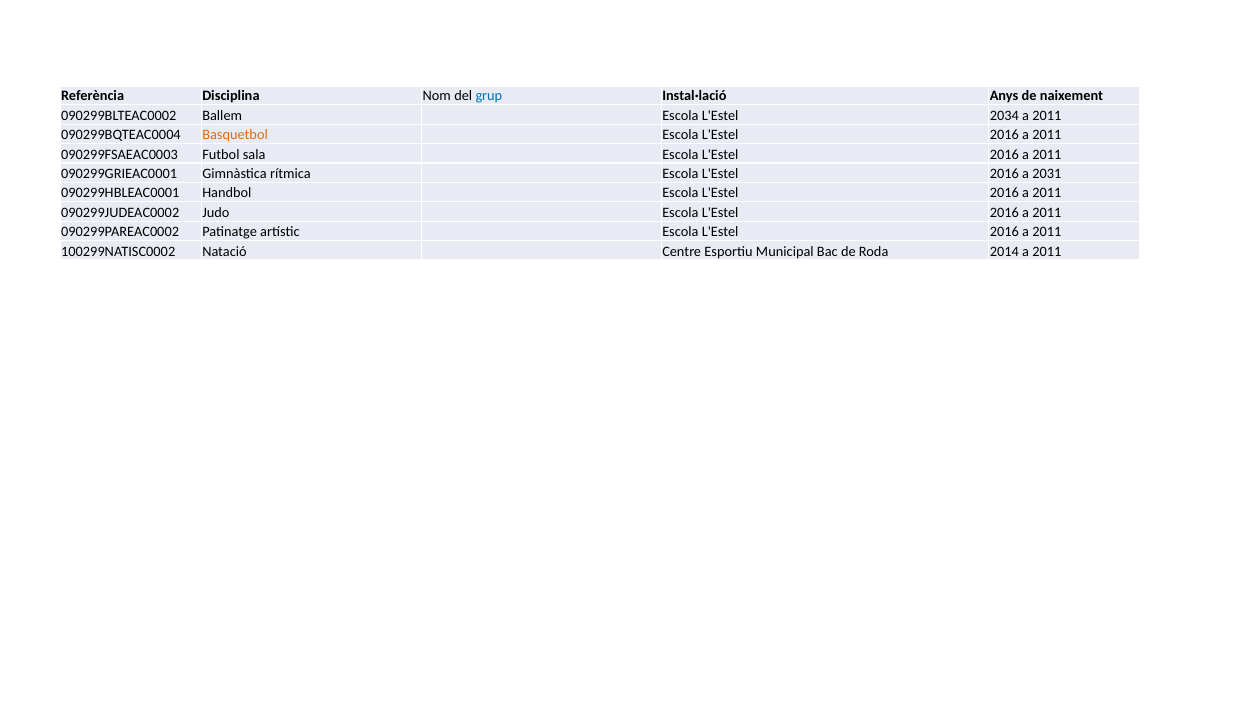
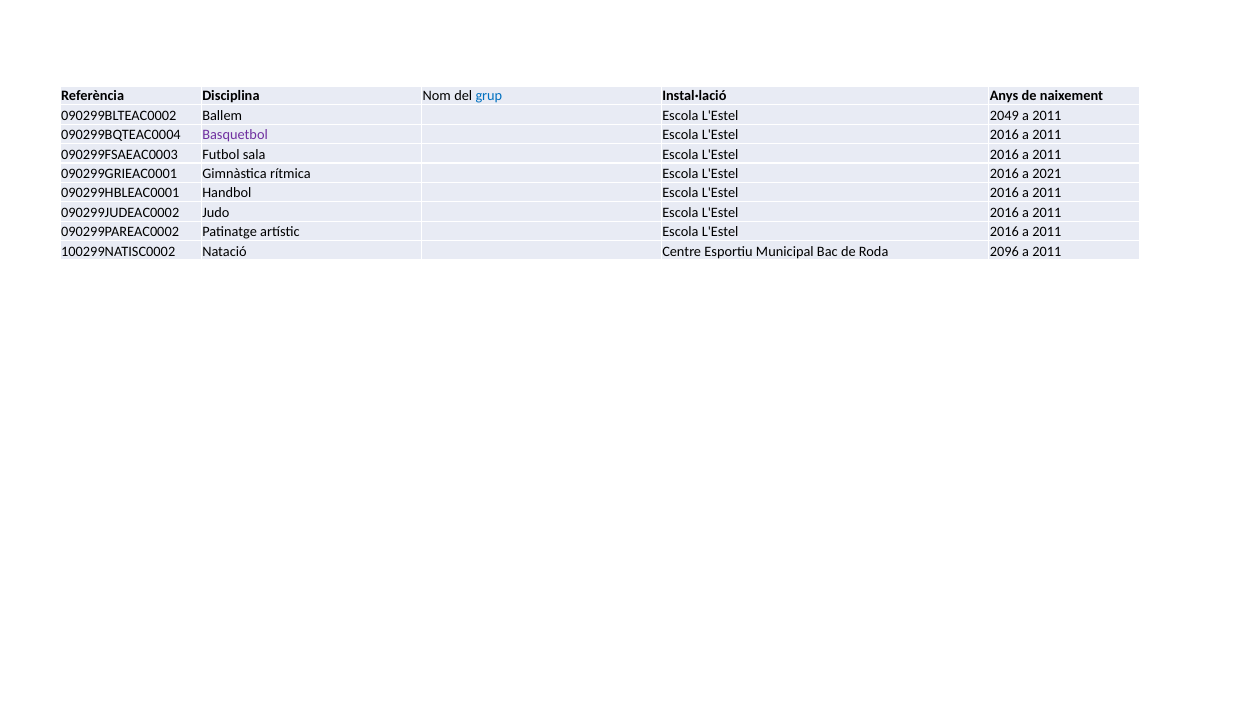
2034: 2034 -> 2049 (1004, 116)
Basquetbol colour: orange -> purple (235, 135)
2031: 2031 -> 2021 (1047, 174)
2014: 2014 -> 2096 (1004, 251)
